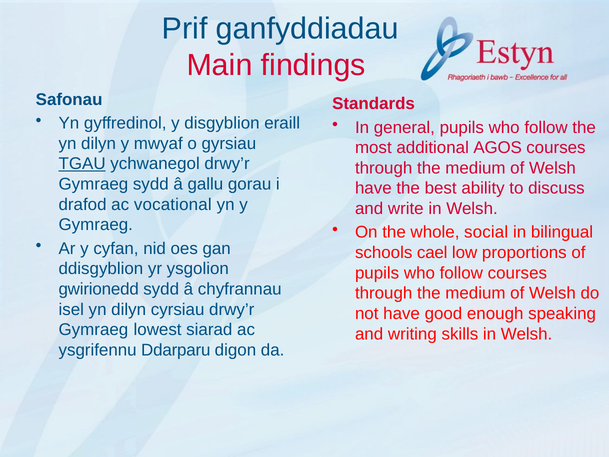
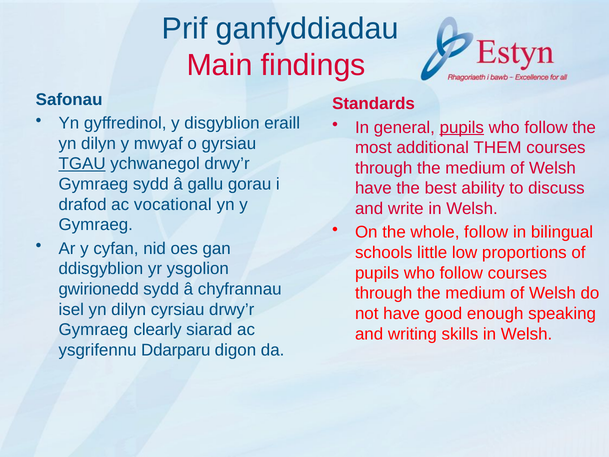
pupils underline: none -> present (462, 127)
AGOS: AGOS -> THEM (498, 148)
whole social: social -> follow (486, 232)
cael: cael -> little (432, 253)
lowest: lowest -> clearly (158, 330)
